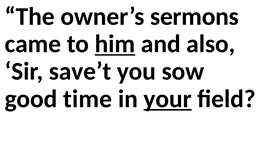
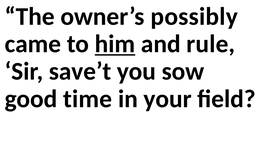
sermons: sermons -> possibly (194, 16)
also: also -> rule (211, 44)
your underline: present -> none (168, 99)
